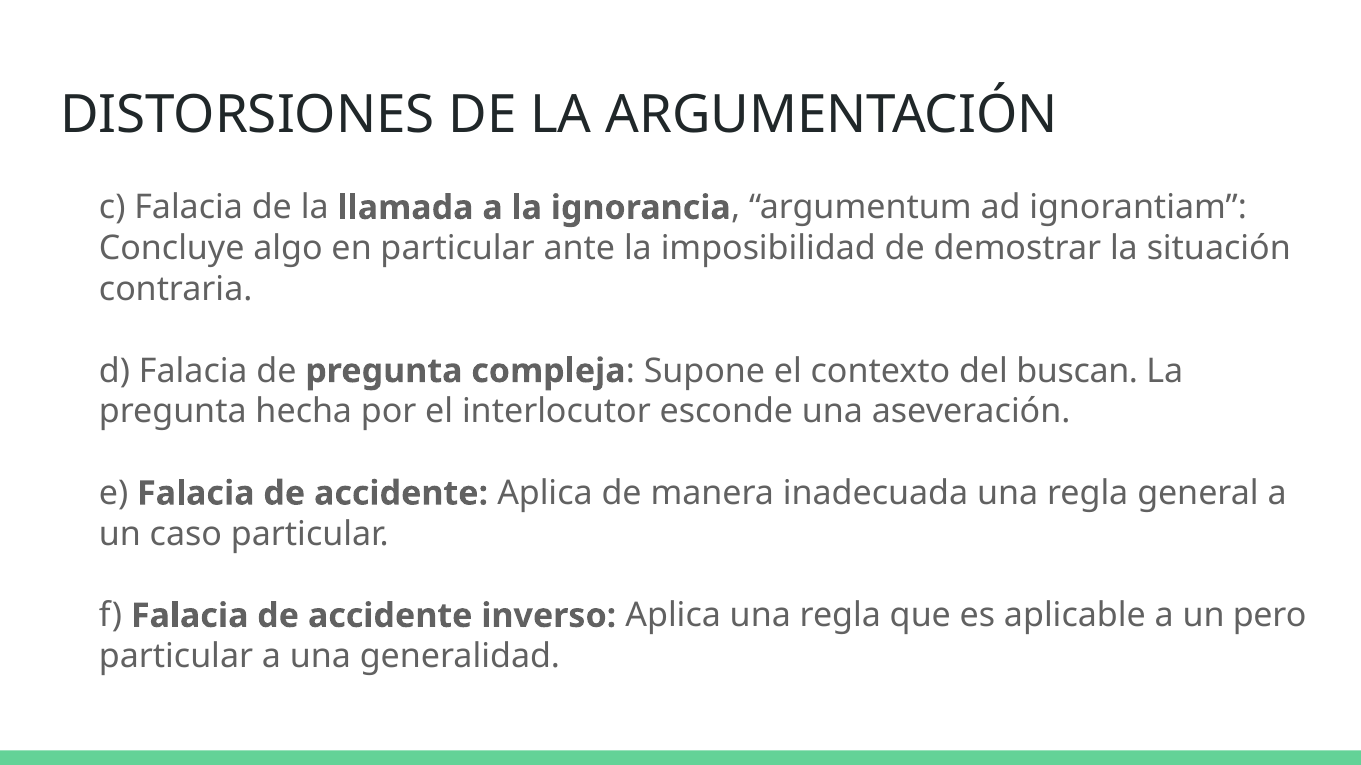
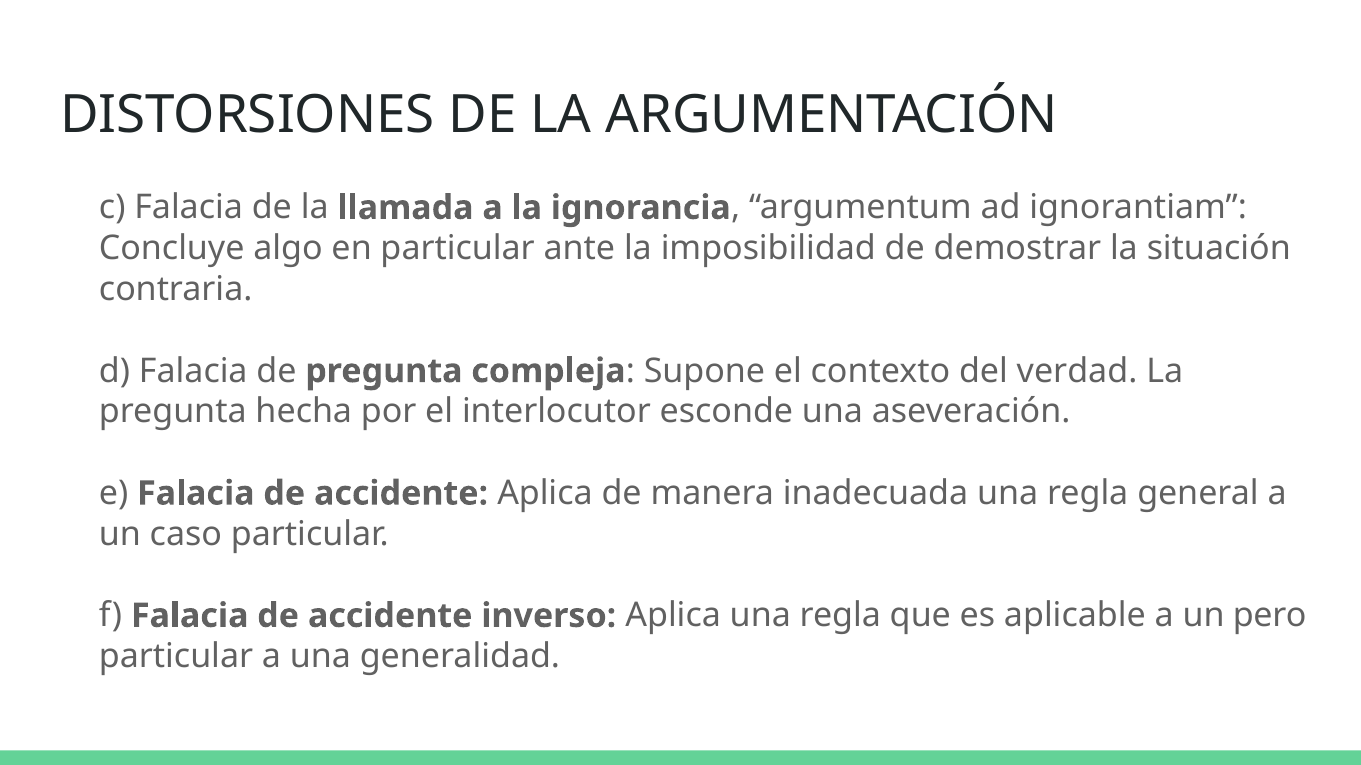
buscan: buscan -> verdad (1077, 371)
